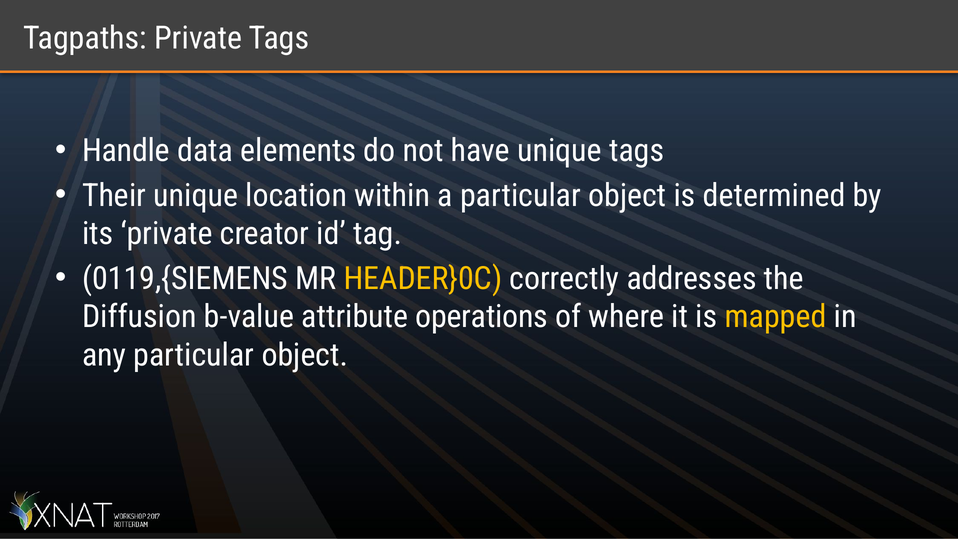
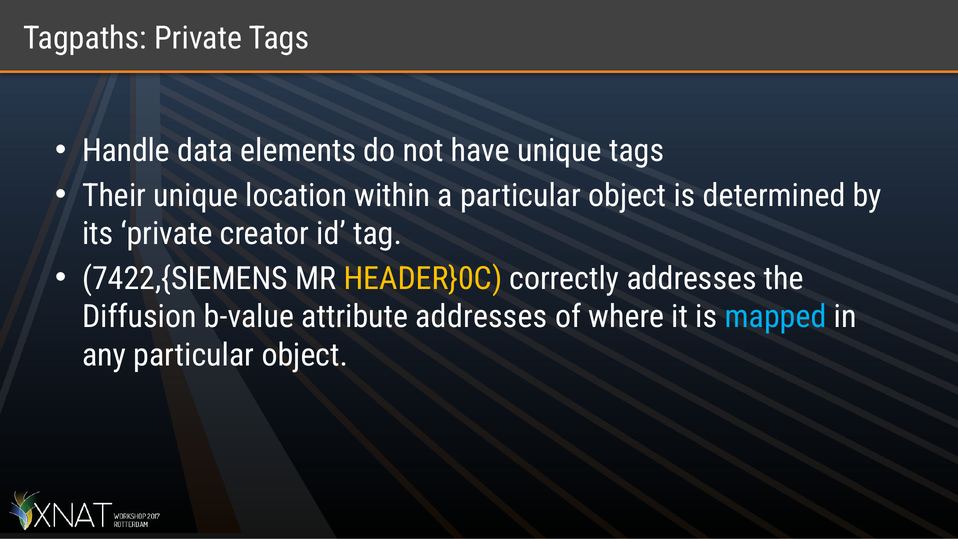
0119,{SIEMENS: 0119,{SIEMENS -> 7422,{SIEMENS (185, 278)
attribute operations: operations -> addresses (481, 317)
mapped colour: yellow -> light blue (775, 317)
